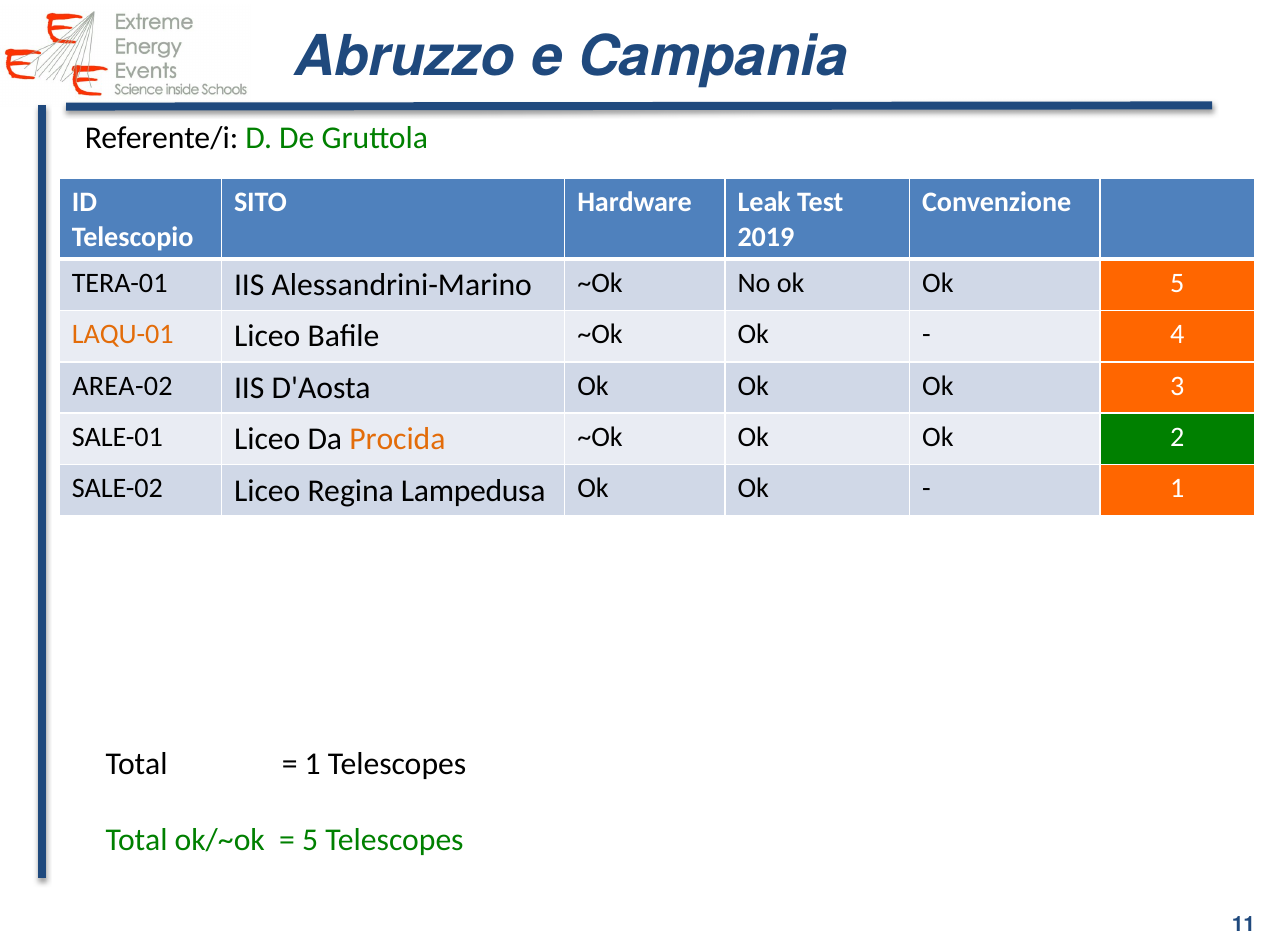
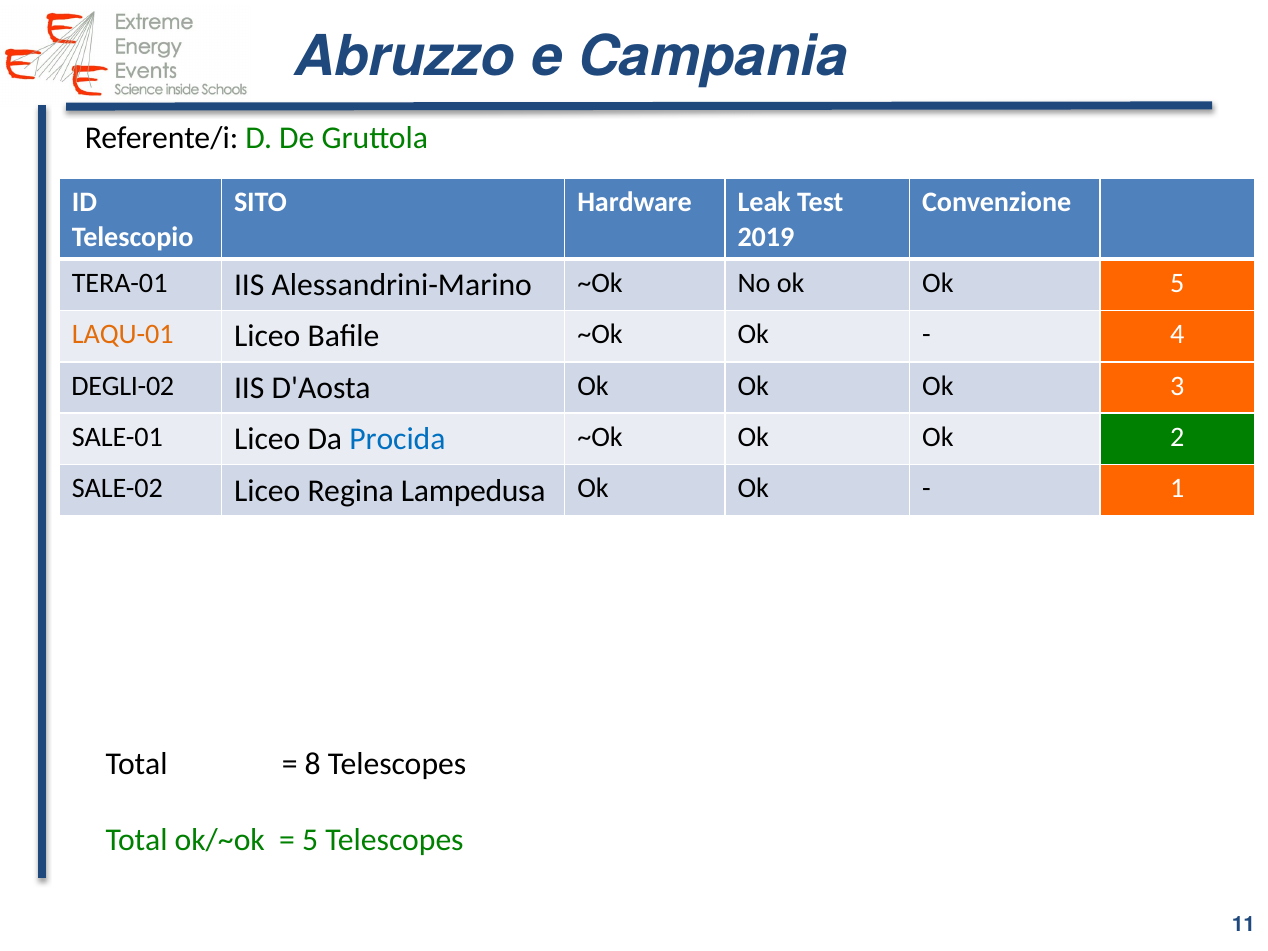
AREA-02: AREA-02 -> DEGLI-02 (123, 386)
Procida colour: orange -> blue (397, 439)
1: 1 -> 8 (313, 764)
